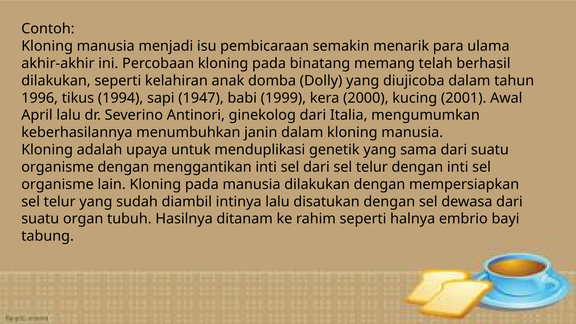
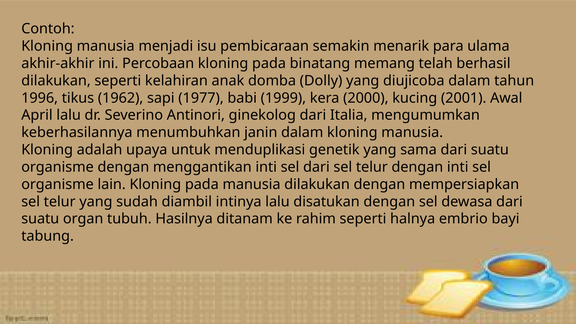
1994: 1994 -> 1962 (121, 98)
1947: 1947 -> 1977 (201, 98)
